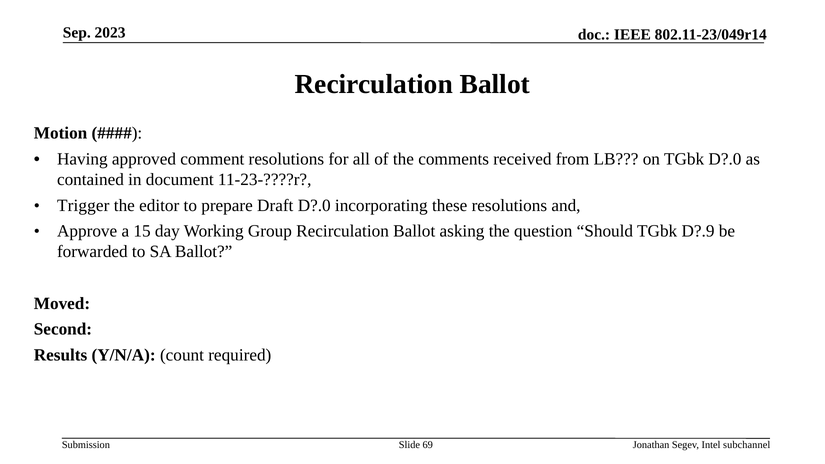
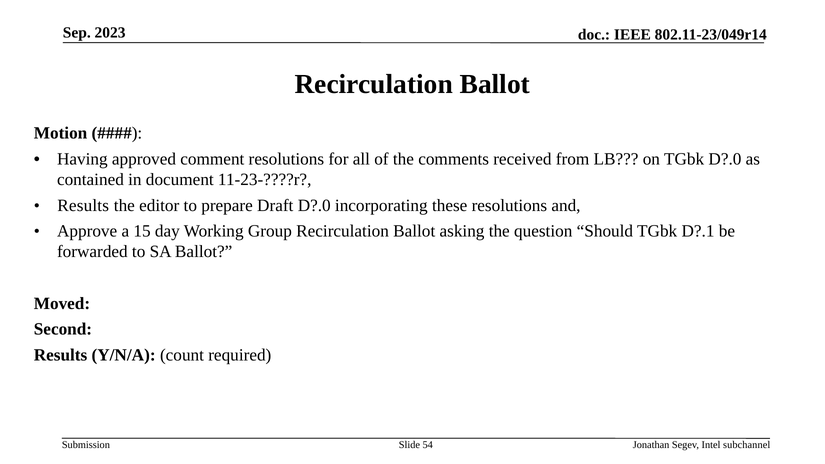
Trigger: Trigger -> Results (83, 205)
D?.9: D?.9 -> D?.1 (698, 231)
69: 69 -> 54 (428, 445)
